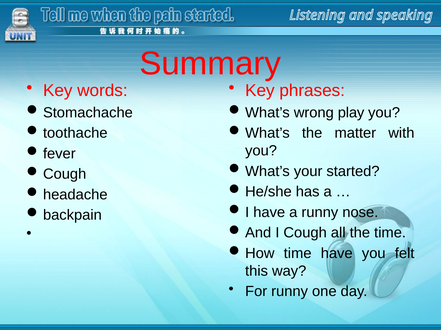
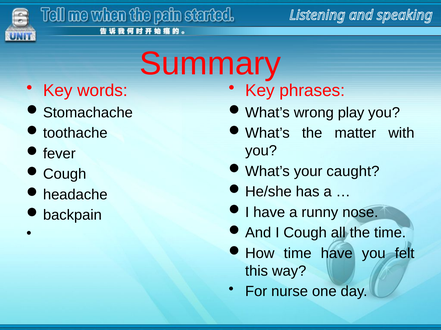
started: started -> caught (353, 172)
For runny: runny -> nurse (290, 292)
